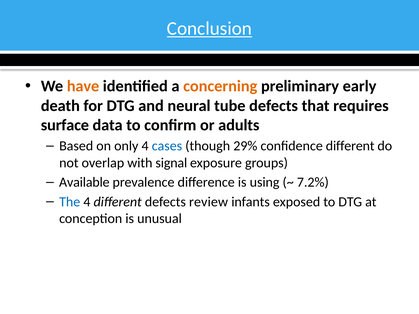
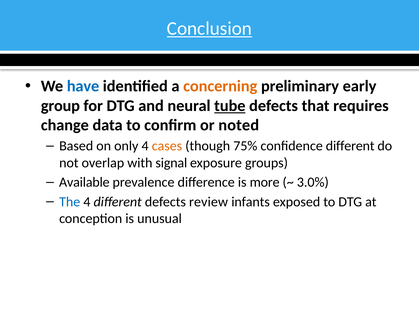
have colour: orange -> blue (83, 86)
death: death -> group (60, 106)
tube underline: none -> present (230, 106)
surface: surface -> change (65, 125)
adults: adults -> noted (239, 125)
cases colour: blue -> orange (167, 146)
29%: 29% -> 75% (245, 146)
using: using -> more (265, 182)
7.2%: 7.2% -> 3.0% (313, 182)
